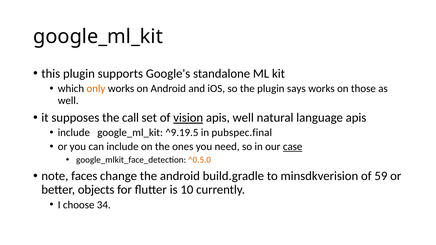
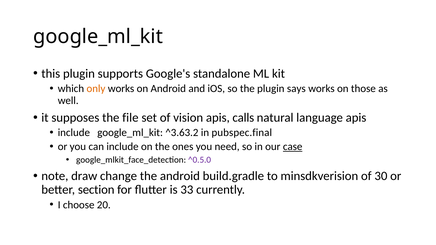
call: call -> file (130, 118)
vision underline: present -> none (188, 118)
apis well: well -> calls (243, 118)
^9.19.5: ^9.19.5 -> ^3.63.2 (182, 133)
^0.5.0 colour: orange -> purple (200, 160)
faces: faces -> draw (84, 176)
59: 59 -> 30 (381, 176)
objects: objects -> section (96, 190)
10: 10 -> 33 (187, 190)
34: 34 -> 20 (104, 205)
